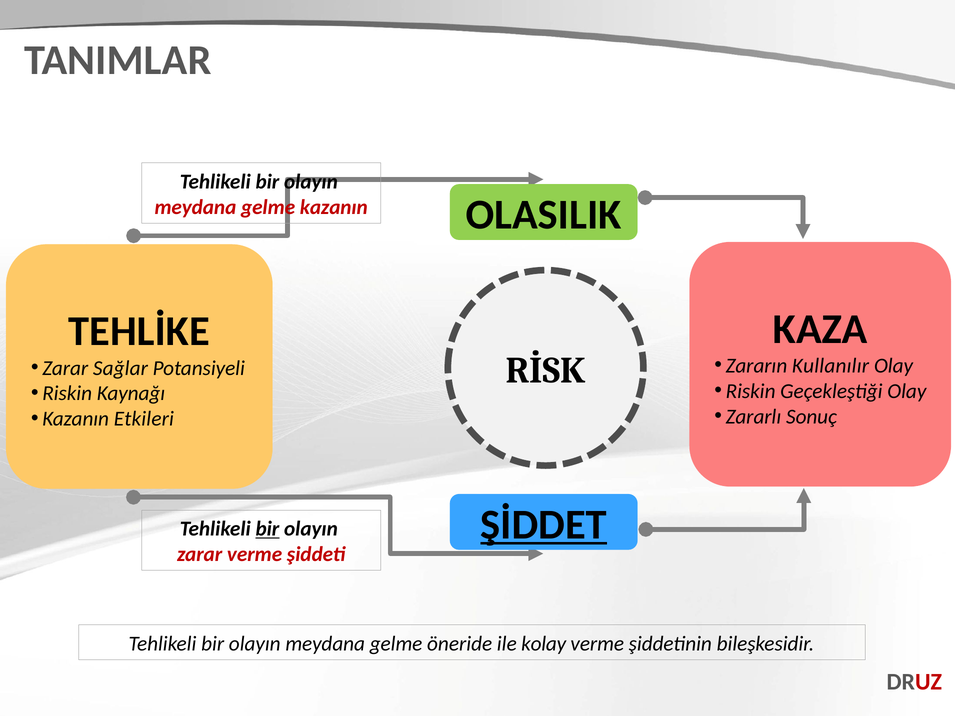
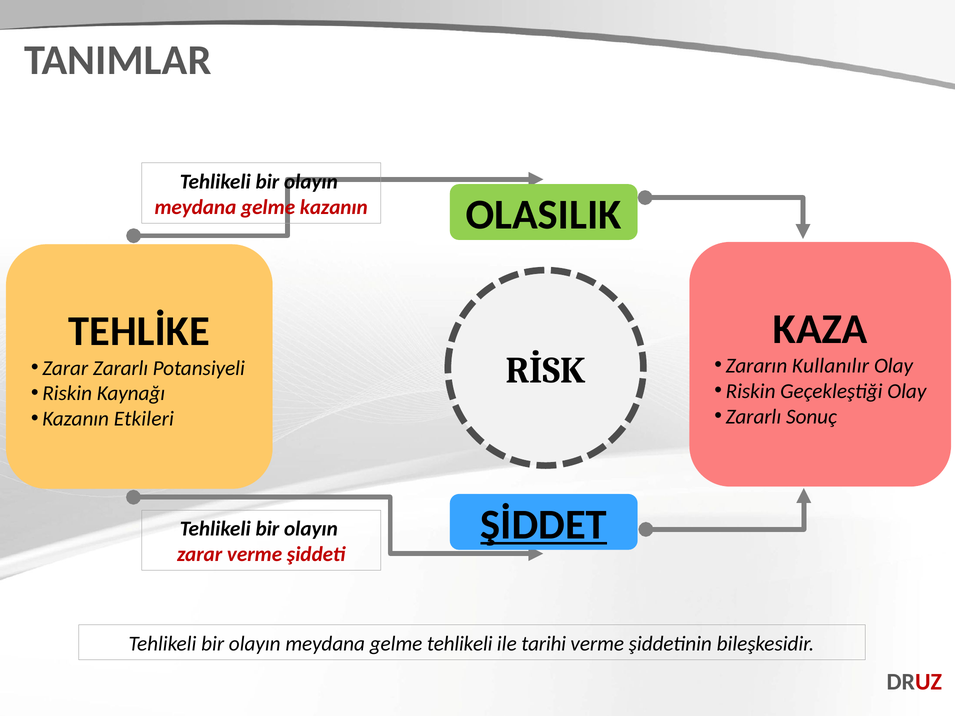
Zarar Sağlar: Sağlar -> Zararlı (121, 368)
bir underline: present -> none (267, 529)
gelme öneride: öneride -> tehlikeli (460, 644)
kolay: kolay -> tarihi (544, 644)
